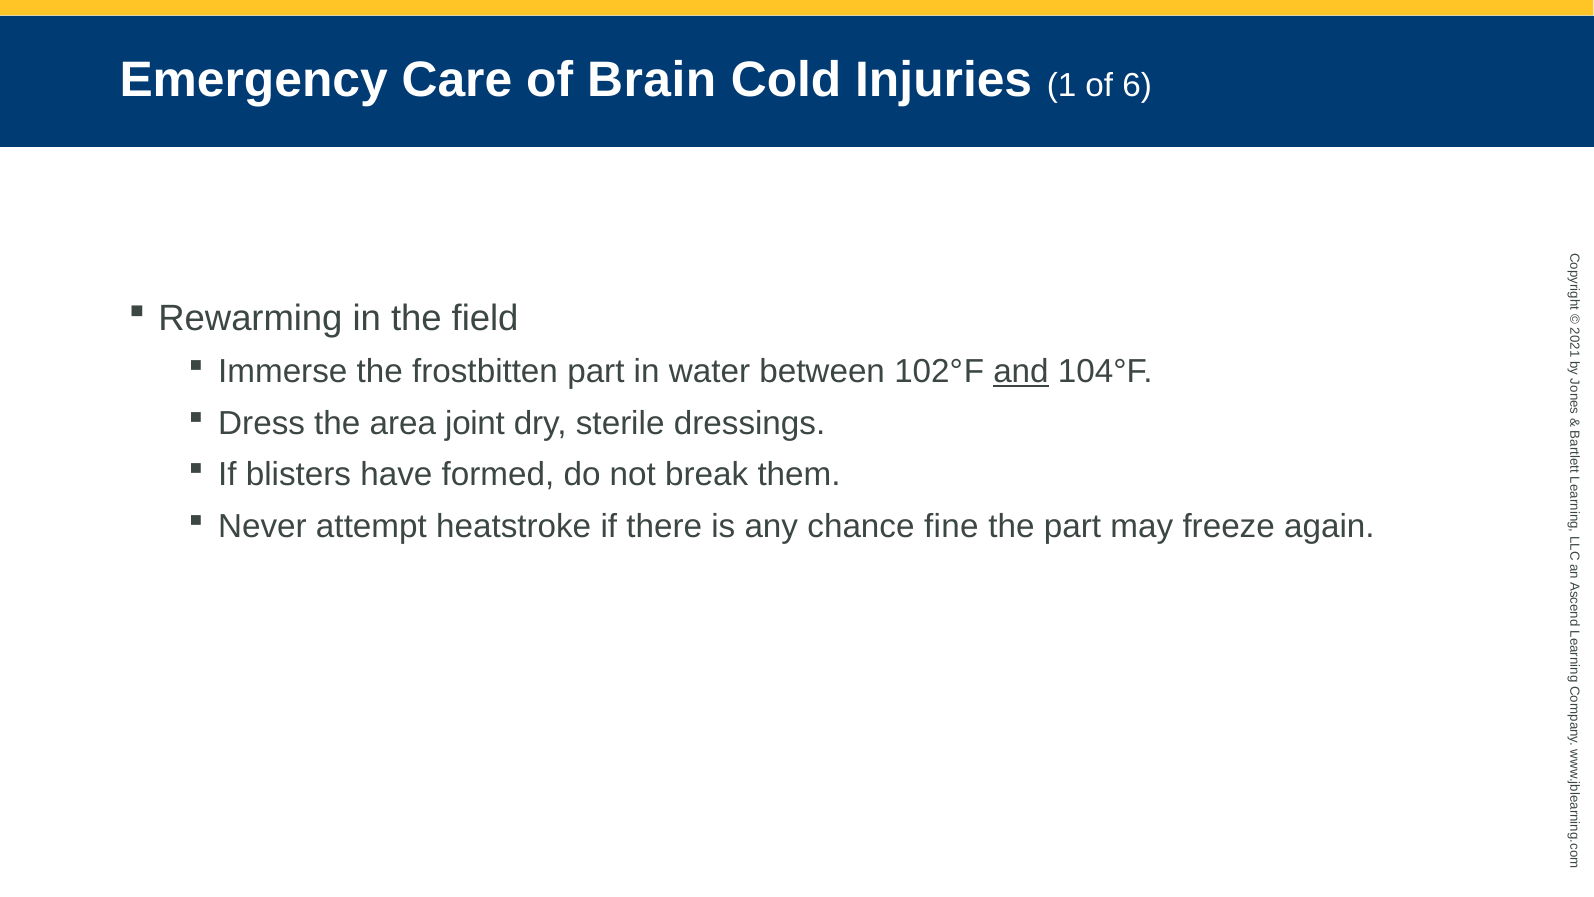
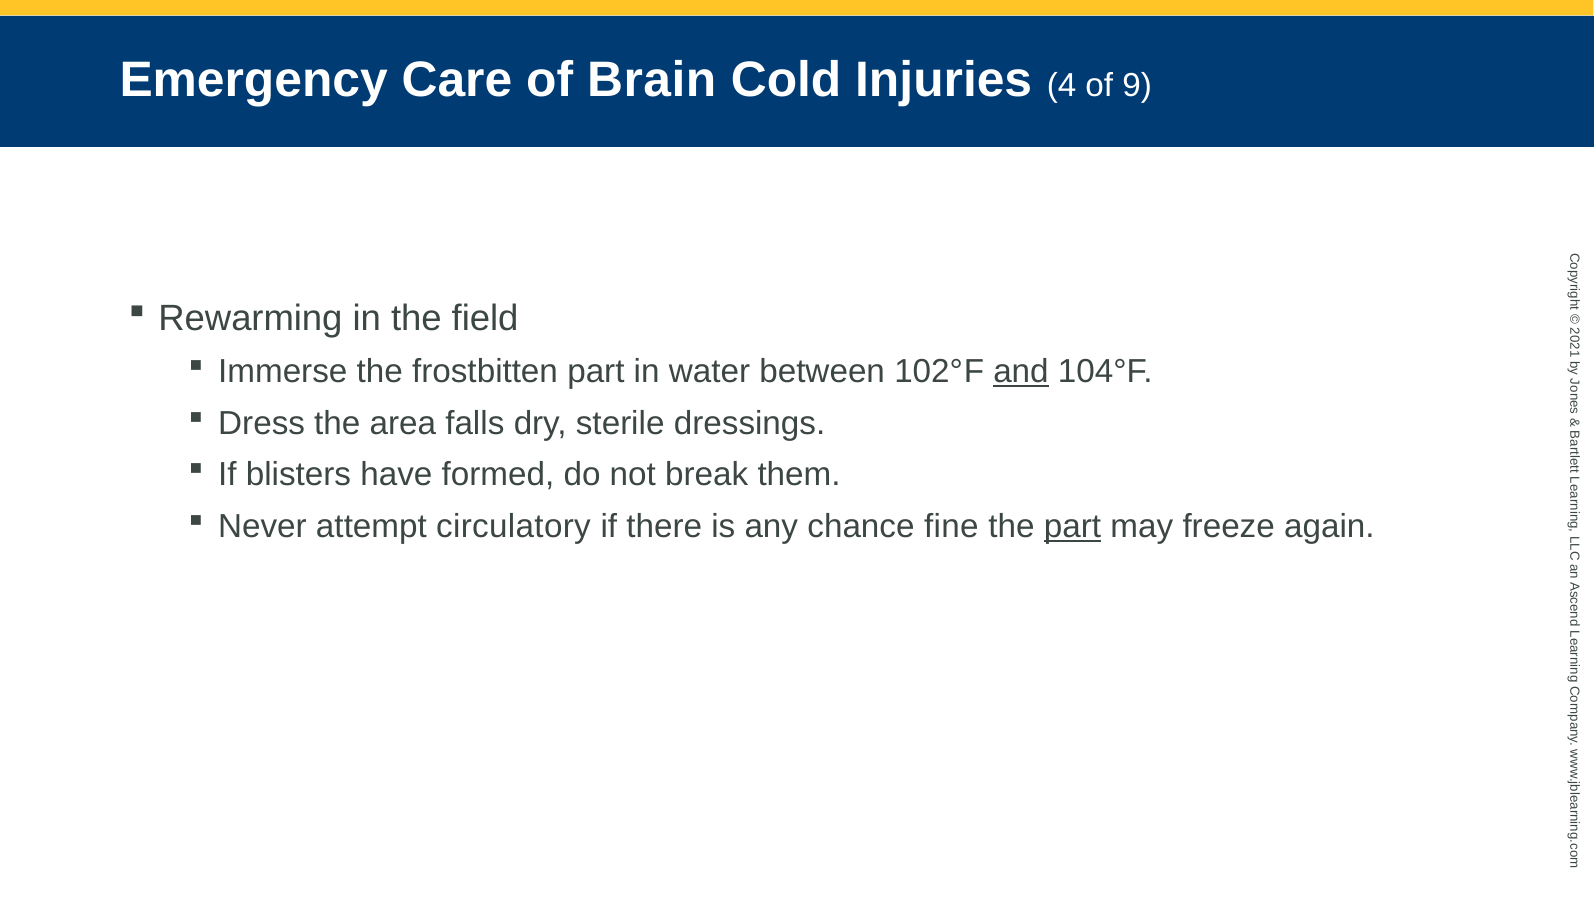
Injuries 1: 1 -> 4 (1062, 86)
6: 6 -> 9 (1137, 86)
joint: joint -> falls (475, 423)
heatstroke: heatstroke -> circulatory (514, 526)
part underline: none -> present (1073, 526)
